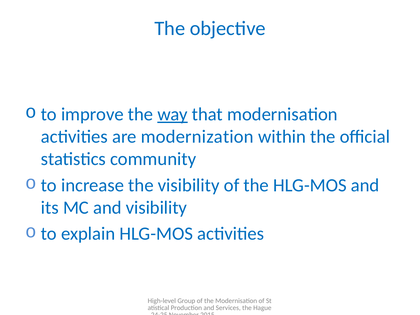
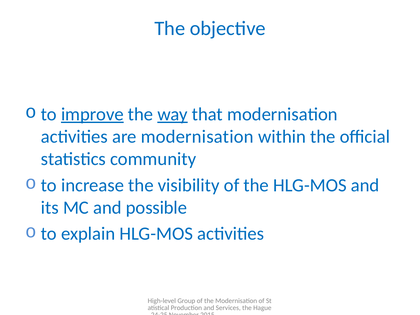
improve underline: none -> present (92, 114)
are modernization: modernization -> modernisation (197, 137)
and visibility: visibility -> possible (156, 208)
